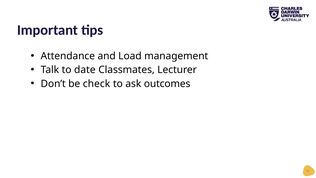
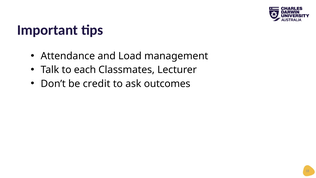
date: date -> each (85, 70)
check: check -> credit (97, 84)
